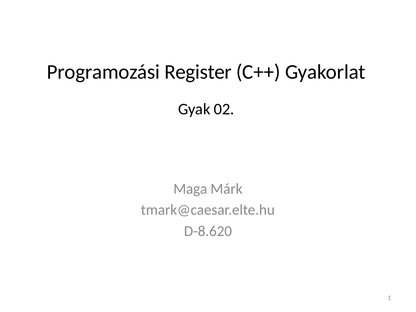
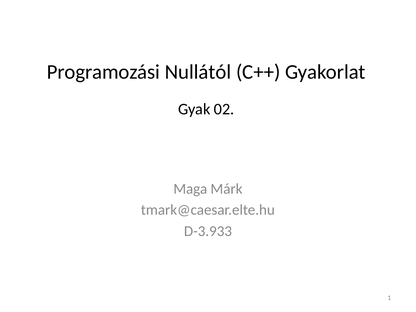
Register: Register -> Nullától (198, 72)
D-8.620: D-8.620 -> D-3.933 (208, 231)
